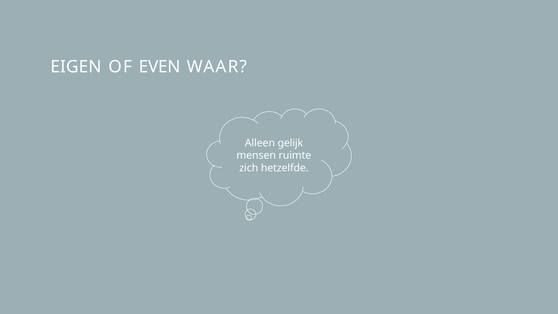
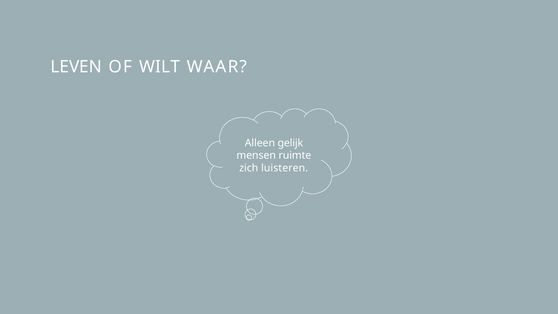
EIGEN: EIGEN -> LEVEN (76, 67)
EVEN: EVEN -> WILT (159, 67)
hetzelfde: hetzelfde -> luisteren (285, 168)
